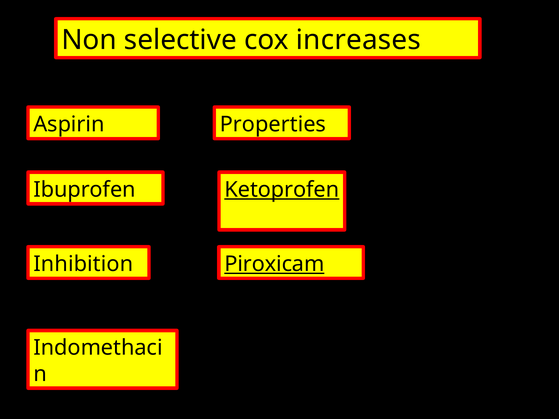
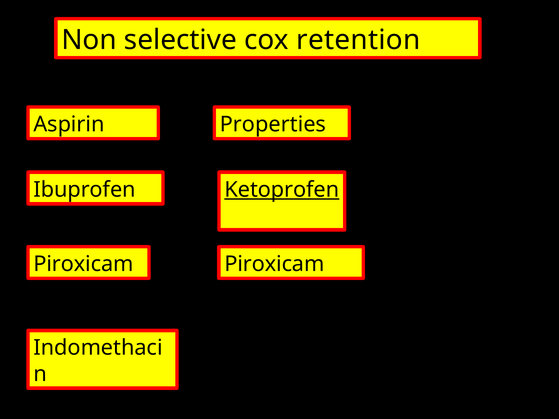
increases: increases -> retention (358, 40)
Inhibition: Inhibition -> Piroxicam (83, 264)
Piroxicam underline: present -> none (274, 264)
